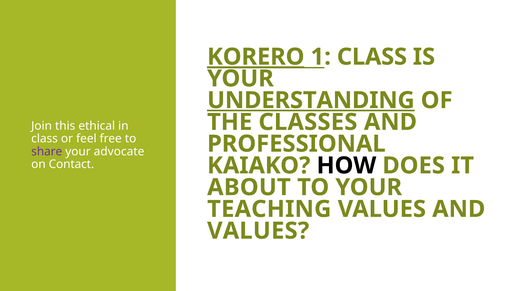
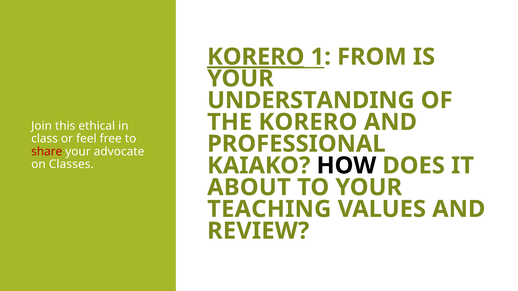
1 CLASS: CLASS -> FROM (372, 57)
UNDERSTANDING underline: present -> none (311, 100)
THE CLASSES: CLASSES -> KORERO (308, 122)
share colour: purple -> red (47, 152)
Contact: Contact -> Classes (71, 164)
VALUES: VALUES -> REVIEW (258, 231)
